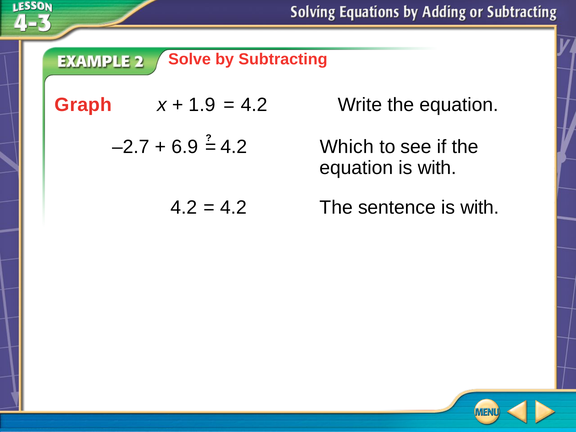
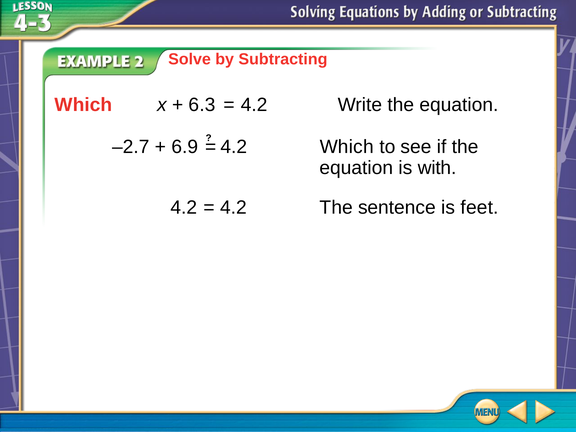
Graph: Graph -> Which (83, 105)
1.9: 1.9 -> 6.3 (202, 105)
sentence is with: with -> feet (480, 208)
